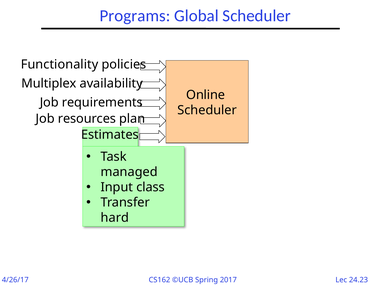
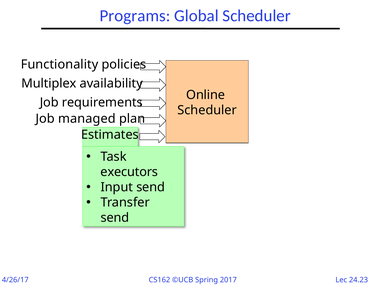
resources: resources -> managed (87, 119)
managed: managed -> executors (129, 172)
Input class: class -> send (151, 187)
hard: hard -> send (115, 218)
